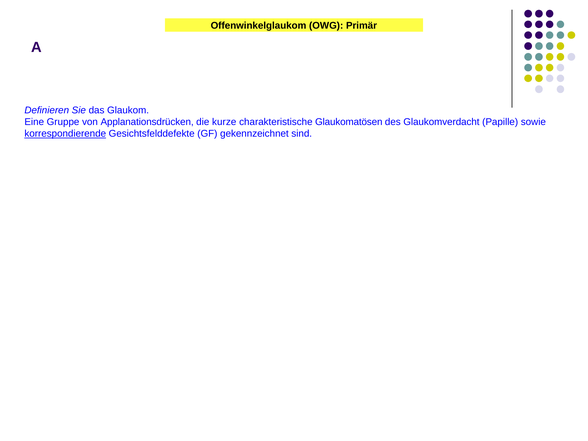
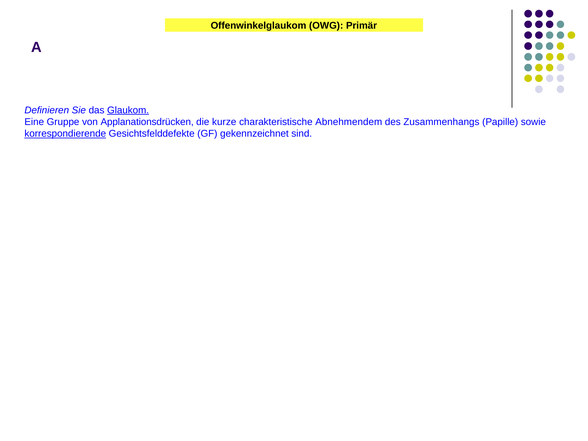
Glaukom underline: none -> present (128, 110)
Glaukomatösen: Glaukomatösen -> Abnehmendem (349, 122)
Glaukomverdacht: Glaukomverdacht -> Zusammenhangs (441, 122)
